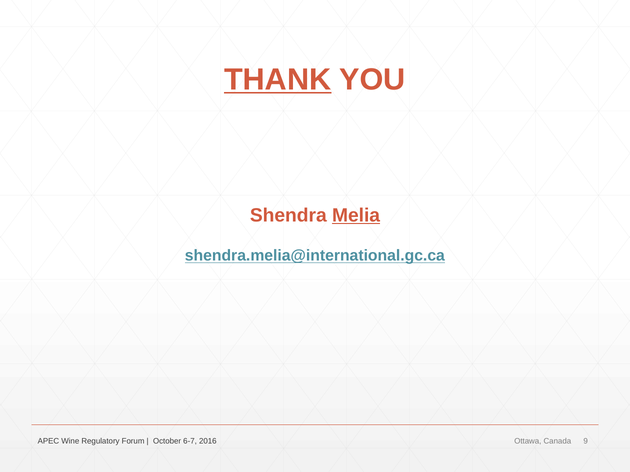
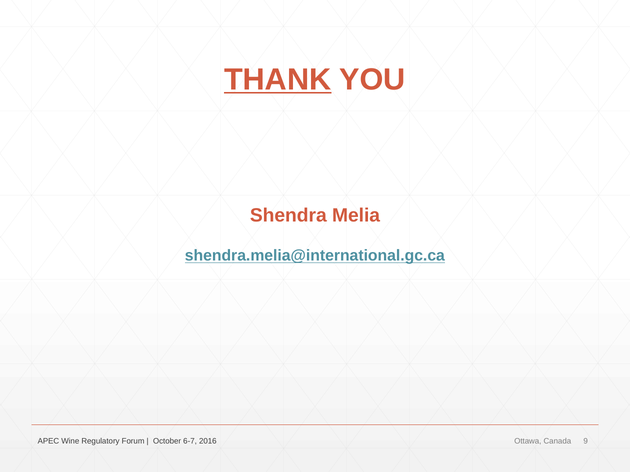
Melia underline: present -> none (356, 215)
